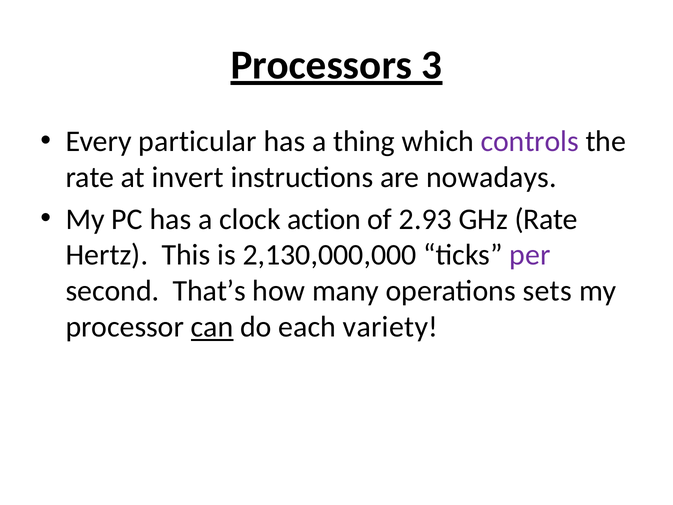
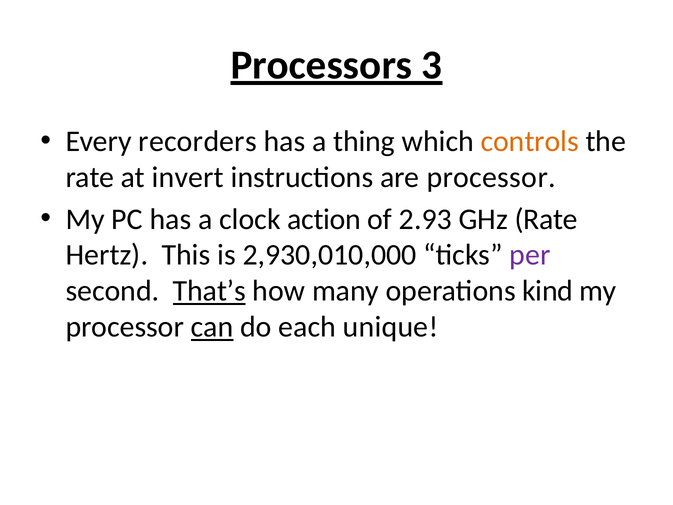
particular: particular -> recorders (198, 141)
controls colour: purple -> orange (530, 141)
are nowadays: nowadays -> processor (491, 177)
2,130,000,000: 2,130,000,000 -> 2,930,010,000 (330, 255)
That’s underline: none -> present (209, 291)
sets: sets -> kind (548, 291)
variety: variety -> unique (390, 327)
